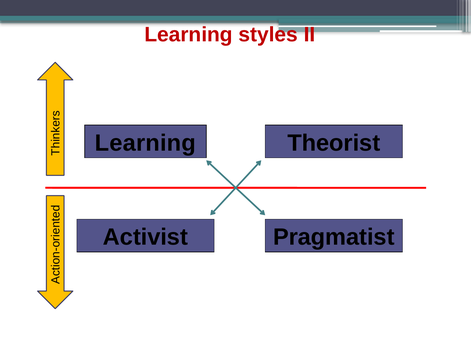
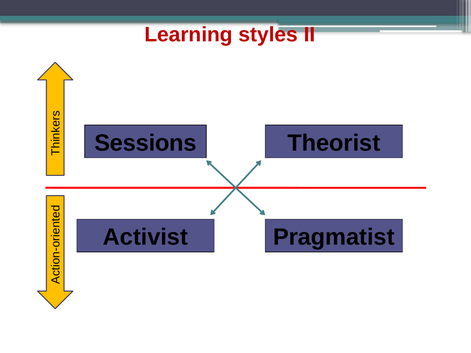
Learning: Learning -> Sessions (146, 143)
